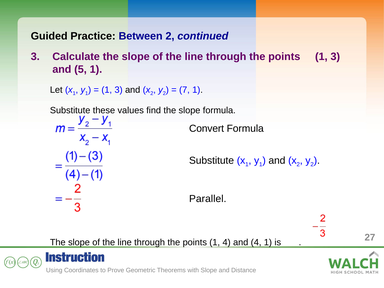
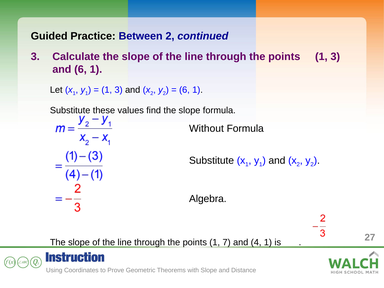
and 5: 5 -> 6 (81, 69)
7: 7 -> 6 (184, 90)
Convert: Convert -> Without (206, 129)
Parallel: Parallel -> Algebra (208, 199)
1 4: 4 -> 7 (227, 242)
